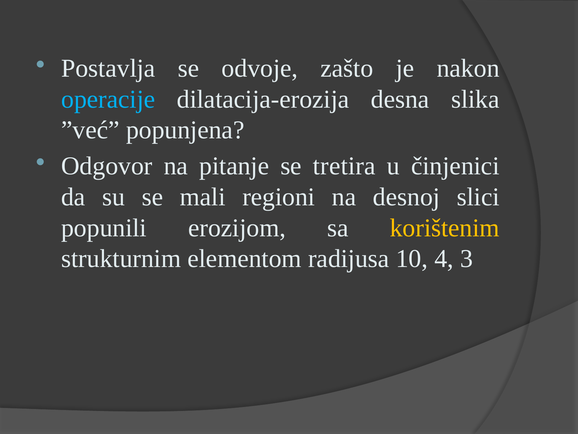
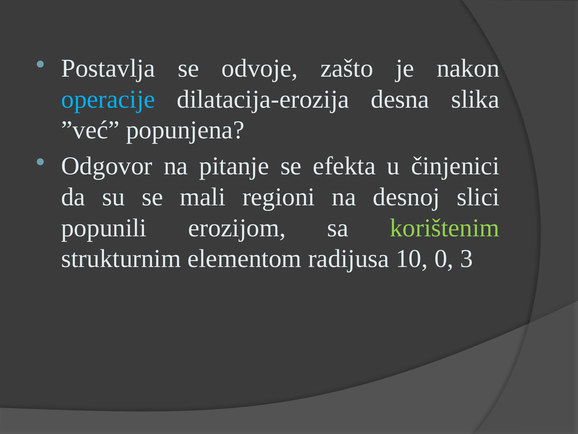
tretira: tretira -> efekta (344, 166)
korištenim colour: yellow -> light green (445, 228)
4: 4 -> 0 (444, 259)
